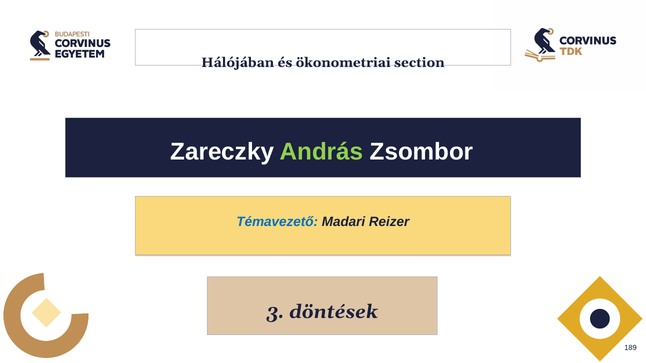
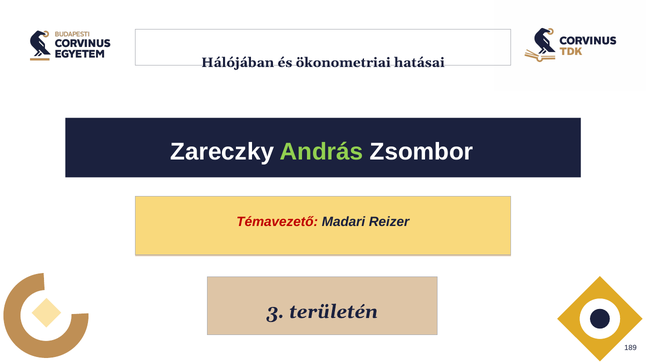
section: section -> hatásai (419, 63)
Témavezető colour: blue -> red (277, 222)
döntések: döntések -> területén (334, 312)
